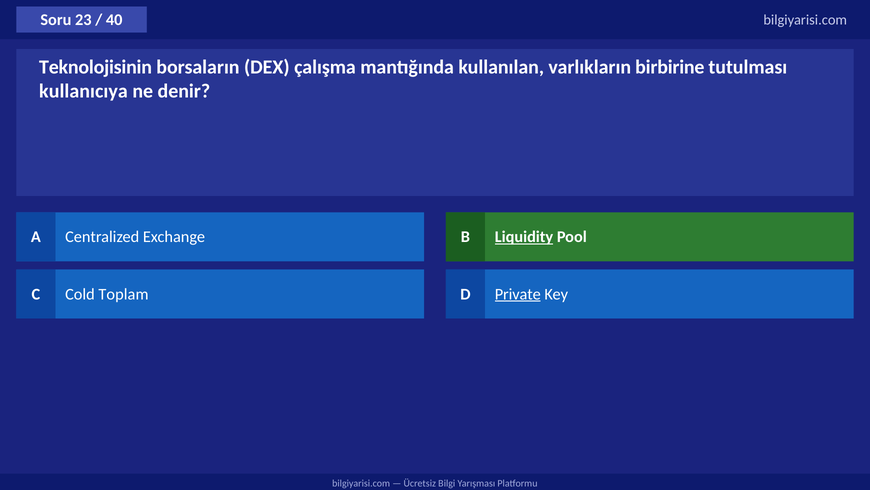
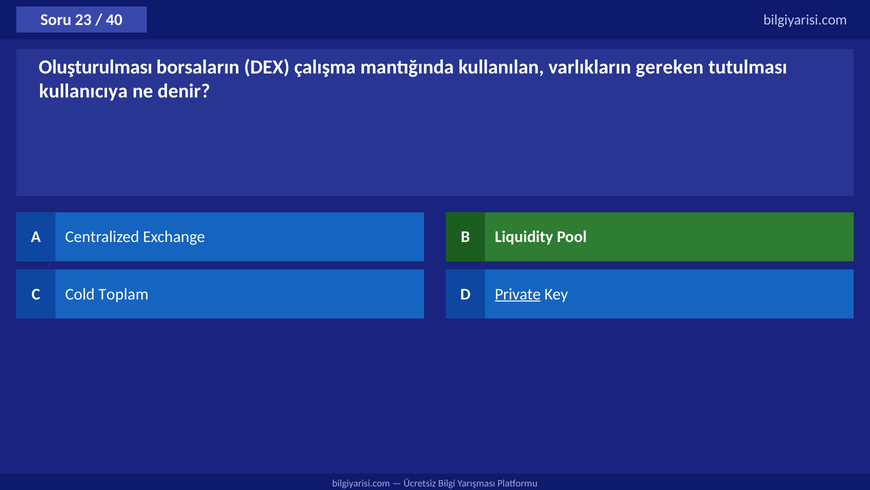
Teknolojisinin: Teknolojisinin -> Oluşturulması (96, 67)
birbirine: birbirine -> gereken (670, 67)
Liquidity underline: present -> none (524, 237)
